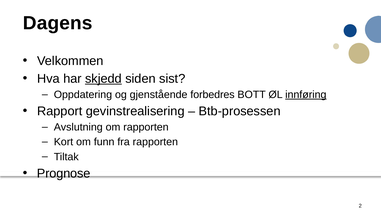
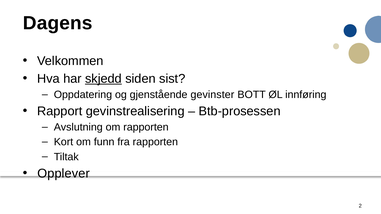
forbedres: forbedres -> gevinster (212, 95)
innføring underline: present -> none (306, 95)
Prognose: Prognose -> Opplever (64, 174)
